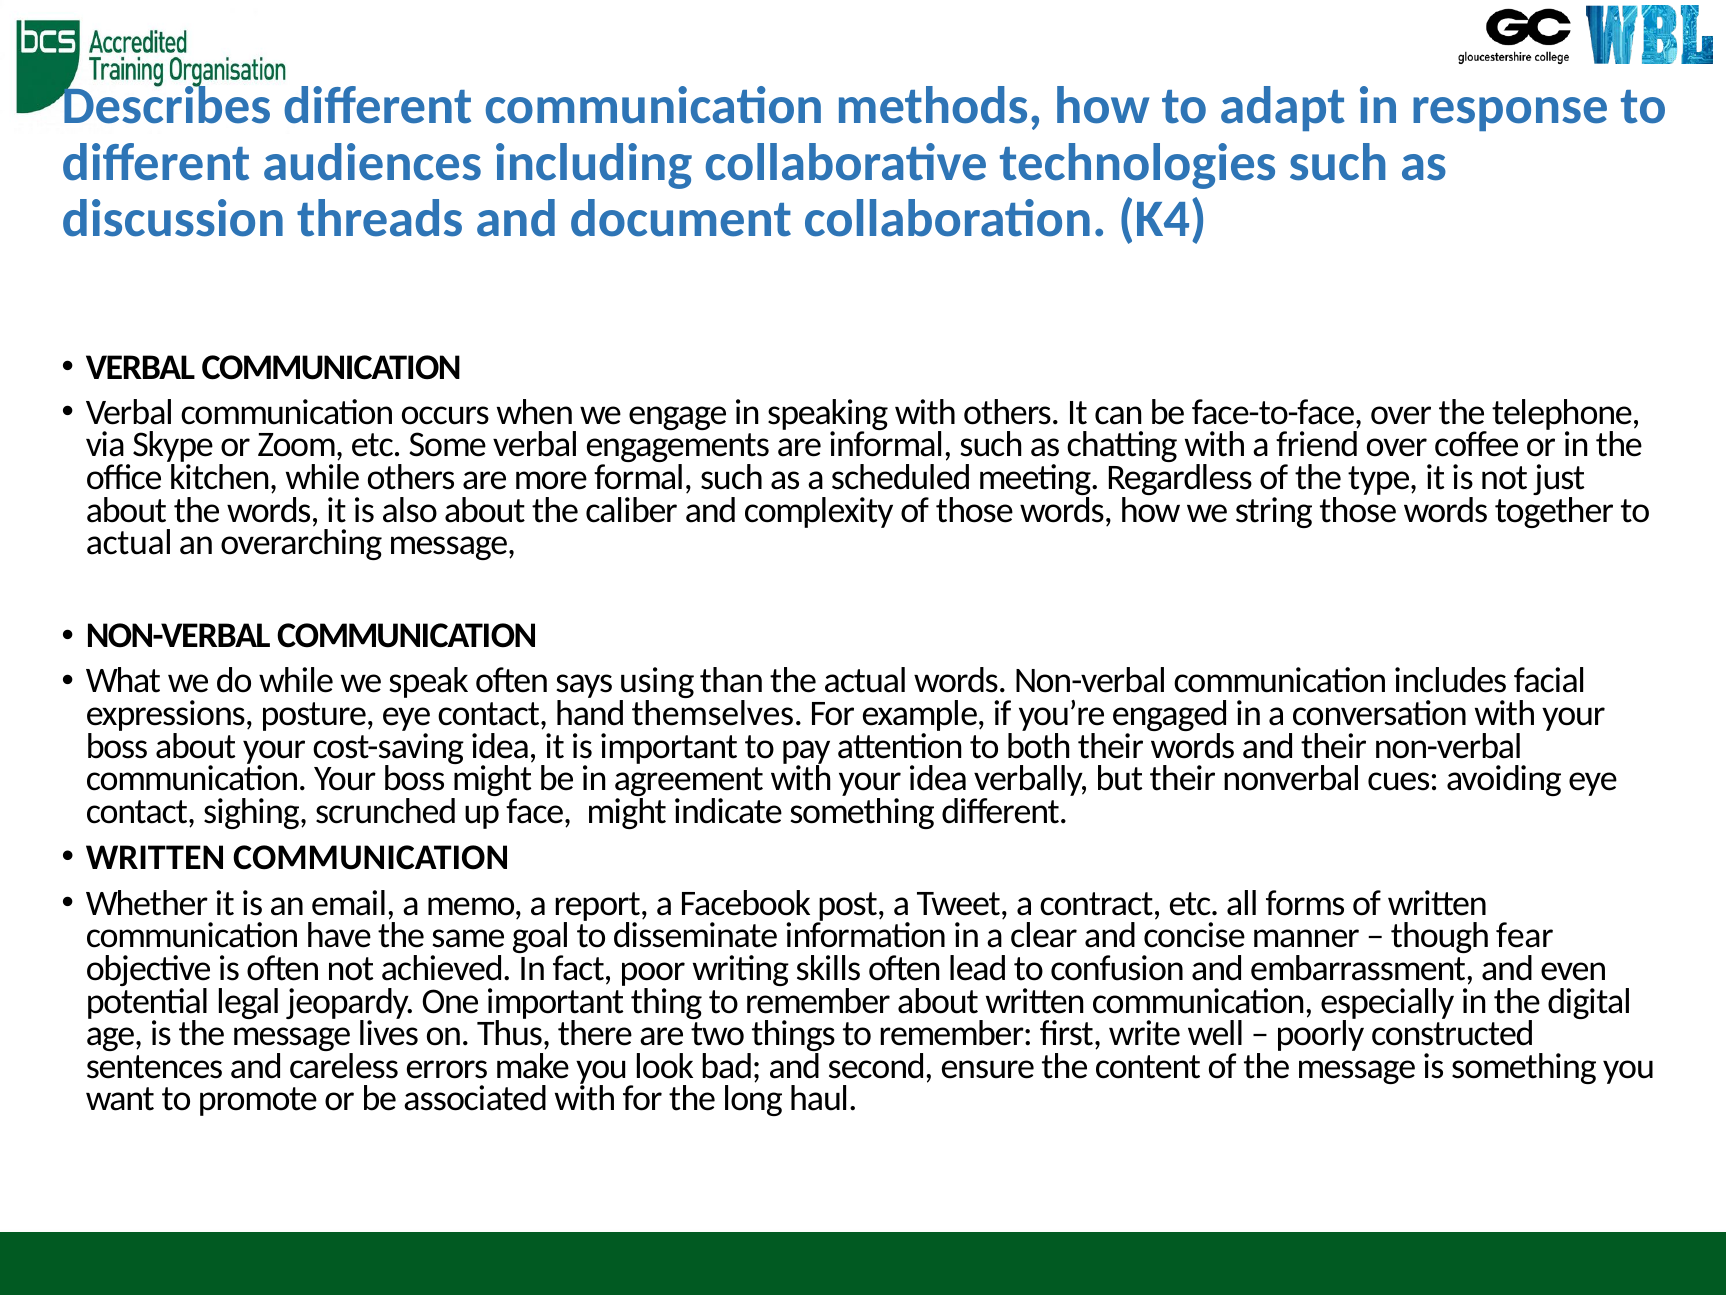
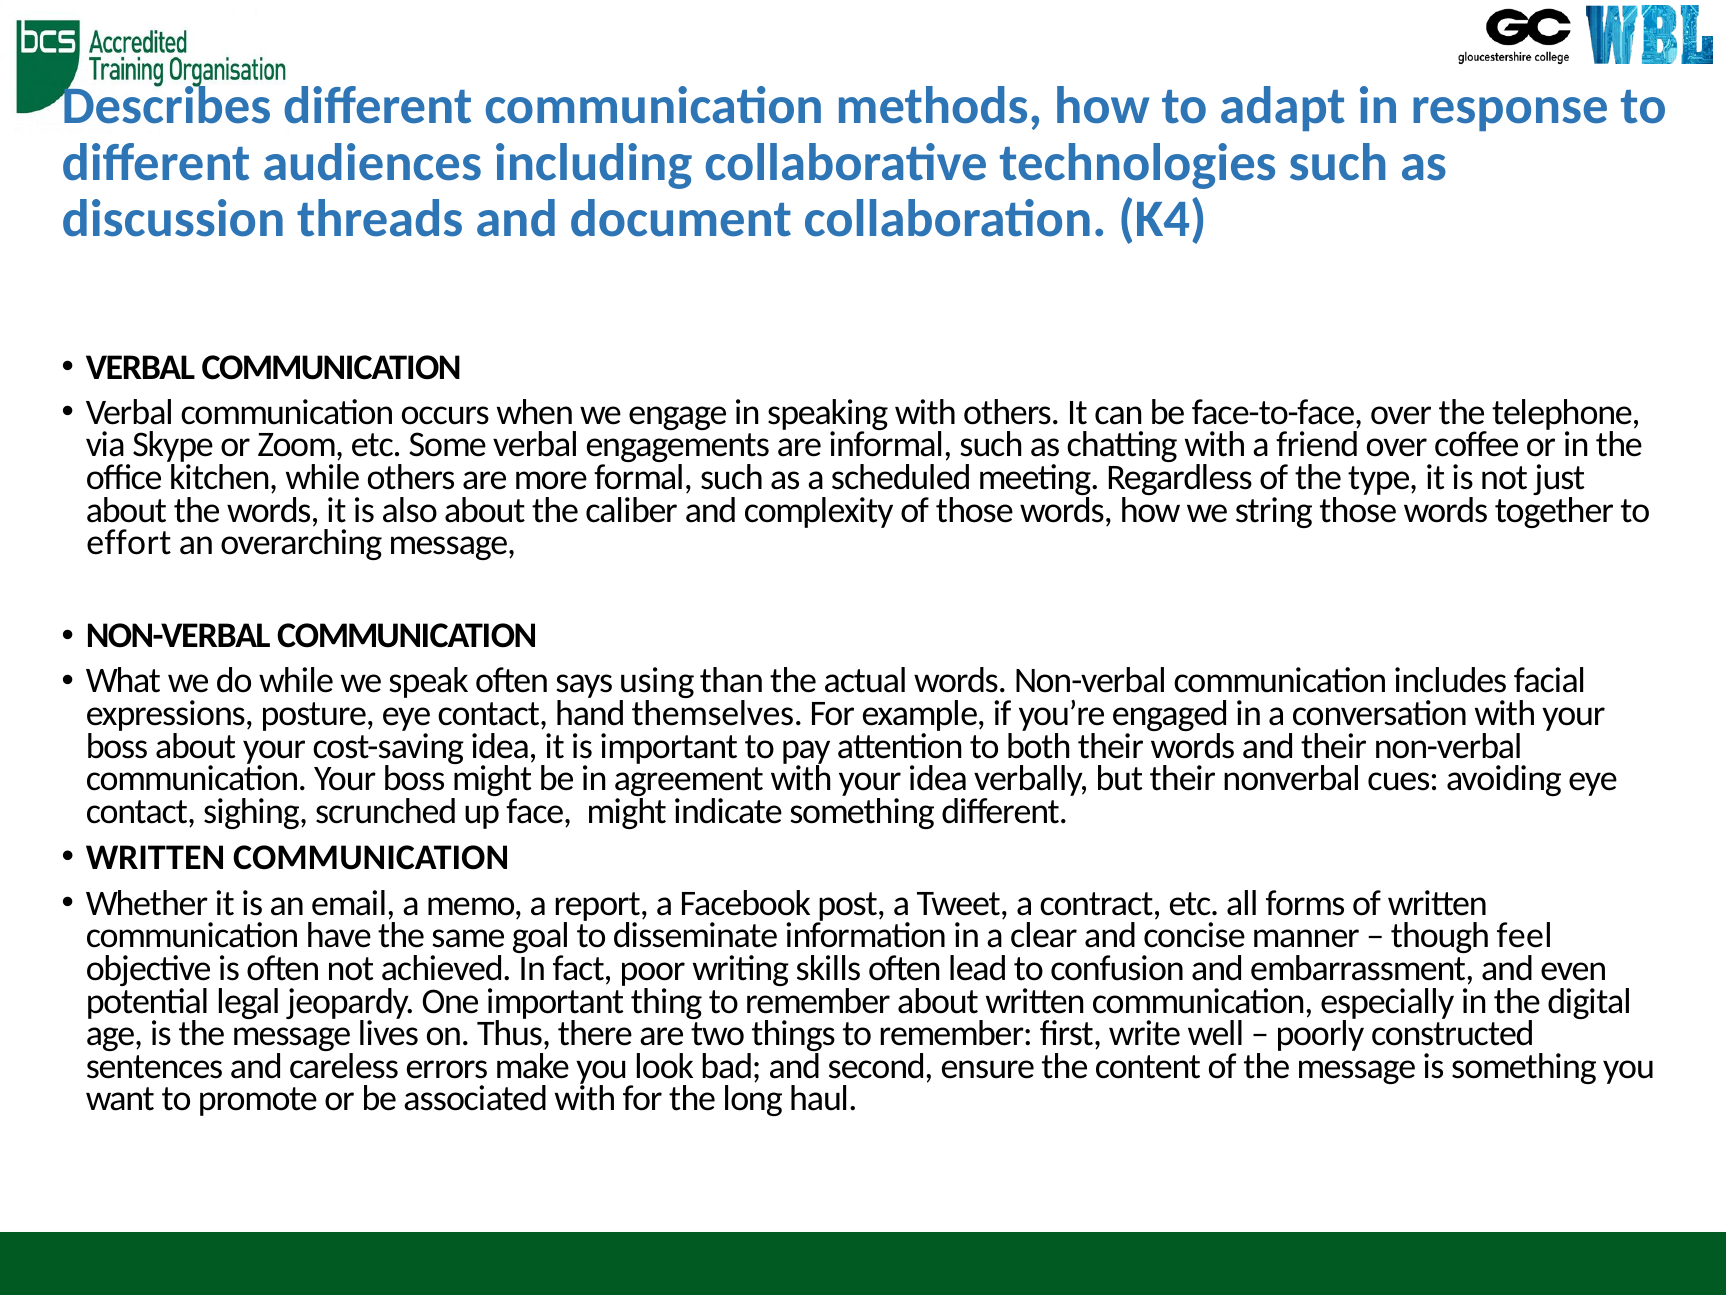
actual: actual -> effort (129, 543)
fear: fear -> feel (1525, 936)
